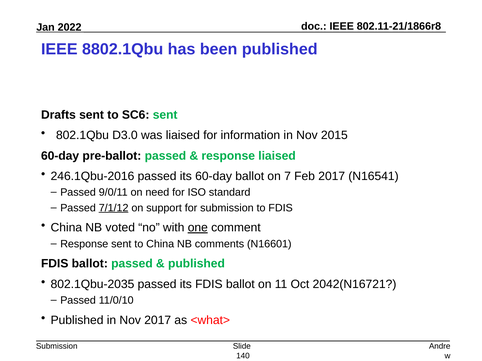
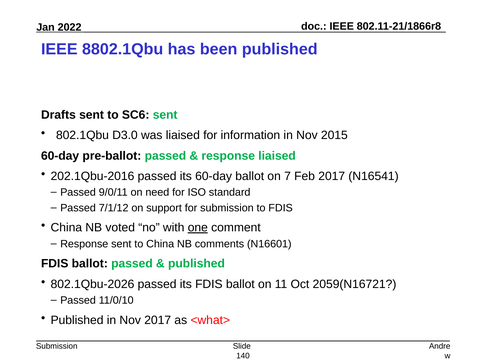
246.1Qbu-2016: 246.1Qbu-2016 -> 202.1Qbu-2016 (92, 176)
7/1/12 underline: present -> none (114, 208)
802.1Qbu-2035: 802.1Qbu-2035 -> 802.1Qbu-2026 (92, 284)
2042(N16721: 2042(N16721 -> 2059(N16721 (355, 284)
